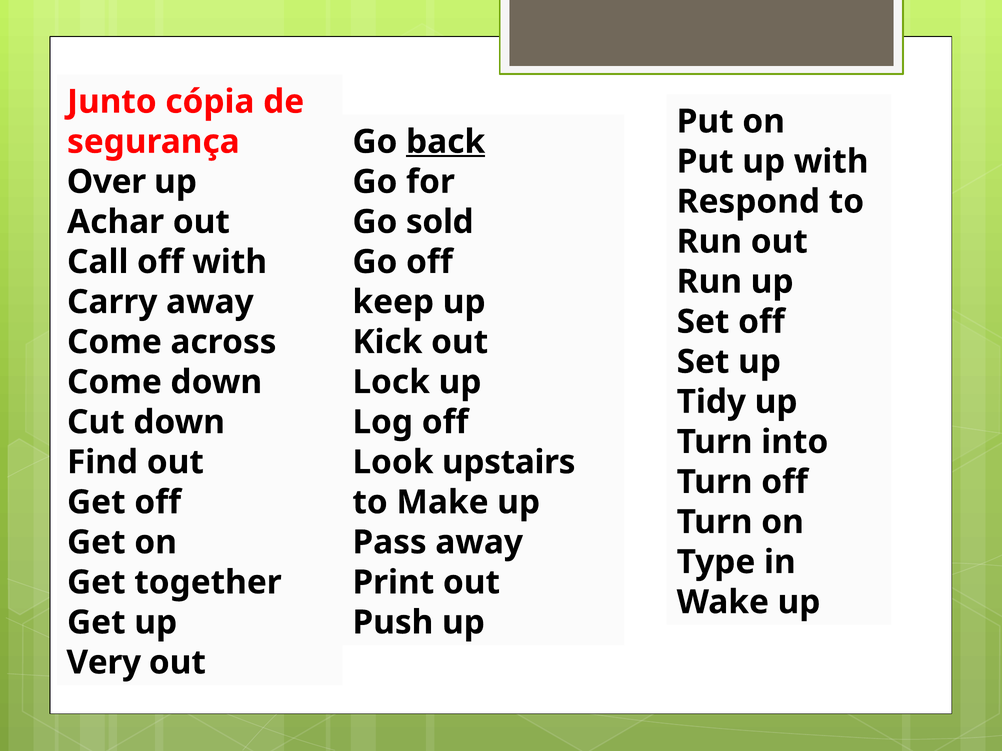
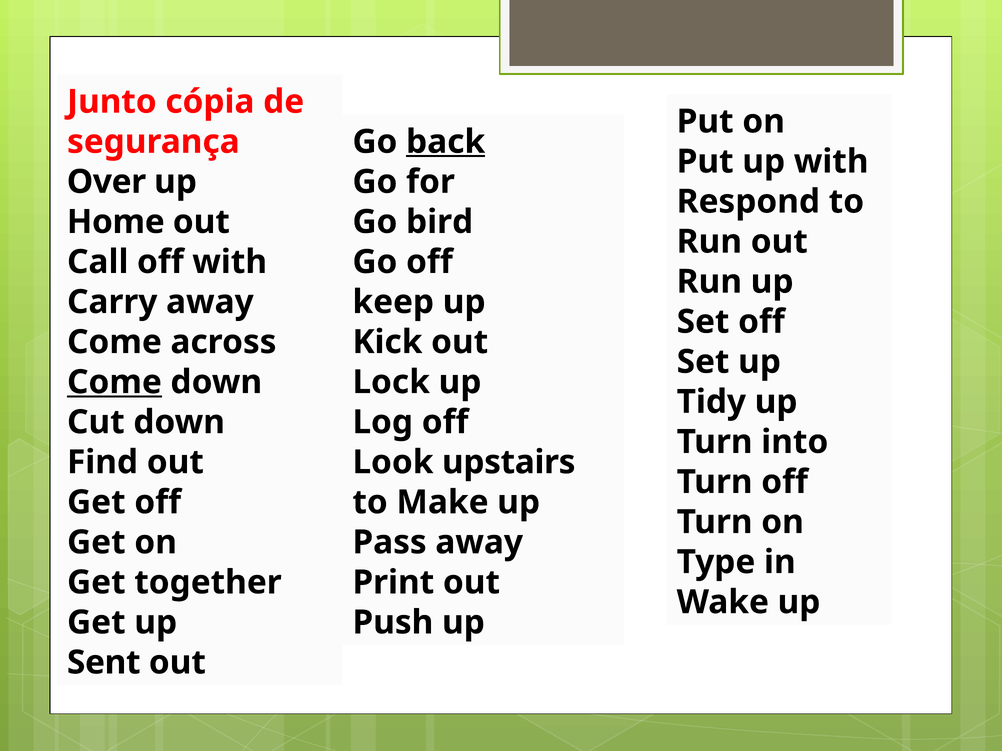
Achar: Achar -> Home (116, 222)
sold: sold -> bird (440, 222)
Come underline: none -> present (114, 382)
Very: Very -> Sent (104, 663)
